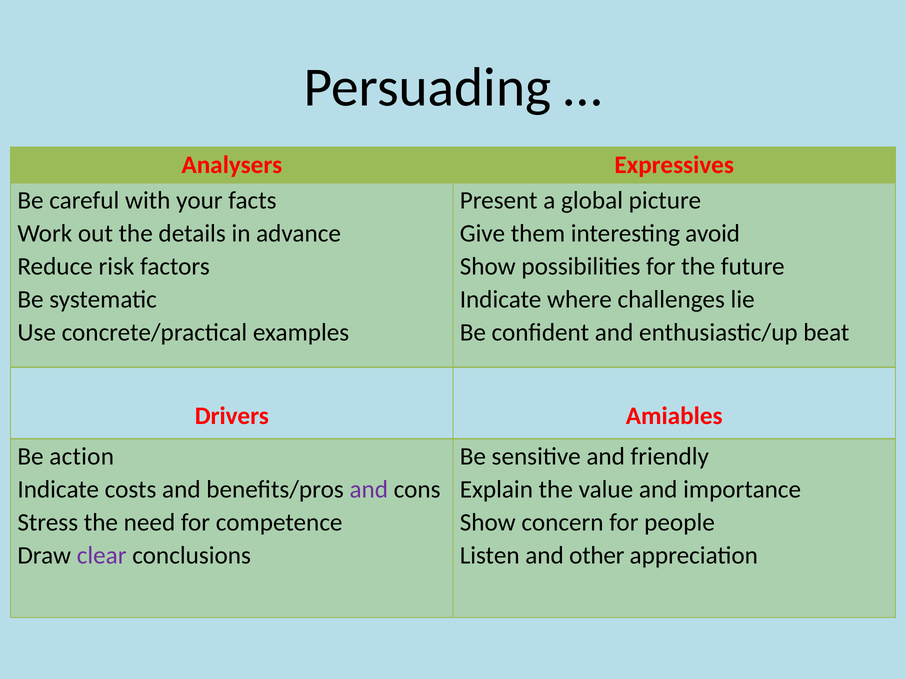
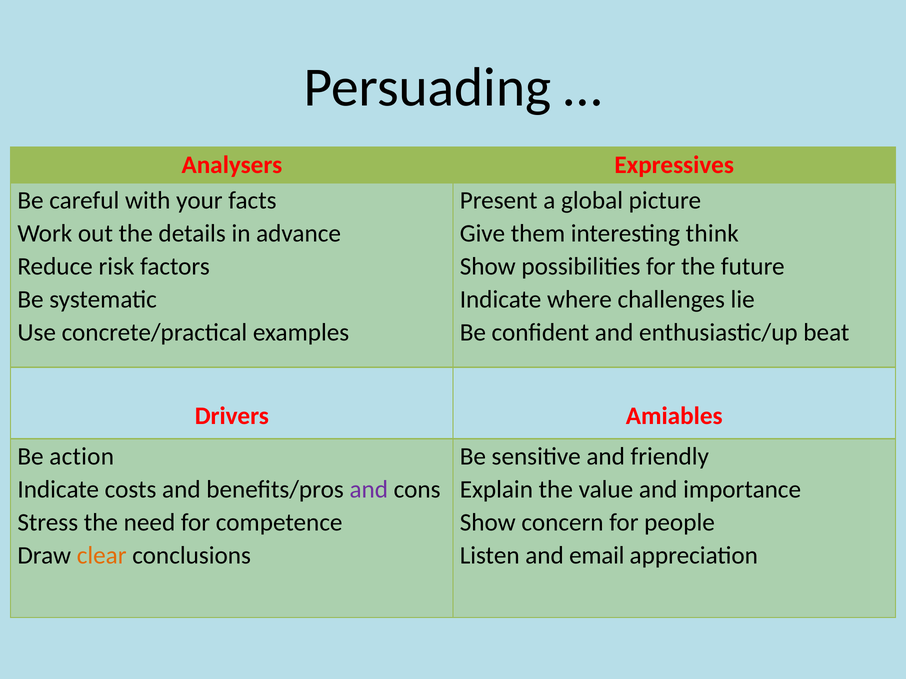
avoid: avoid -> think (712, 234)
clear colour: purple -> orange (102, 556)
other: other -> email (597, 556)
